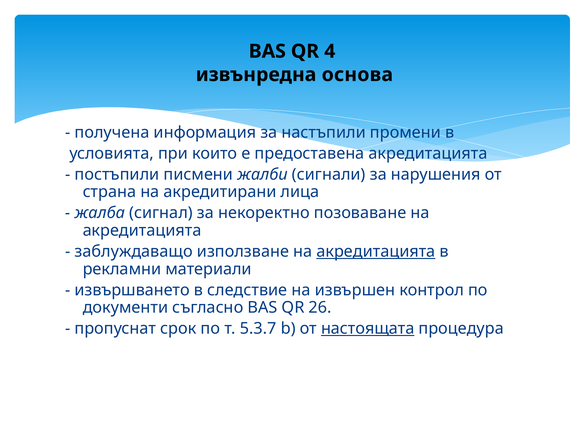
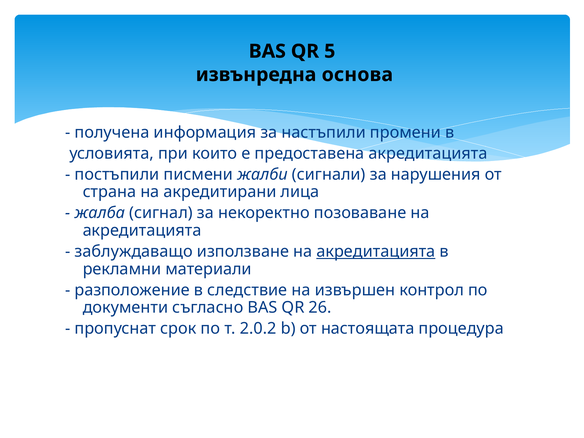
4: 4 -> 5 (330, 51)
извършването: извършването -> разположение (132, 290)
5.3.7: 5.3.7 -> 2.0.2 (258, 329)
настоящата underline: present -> none (368, 329)
